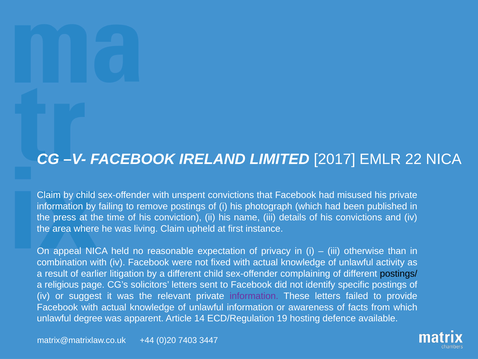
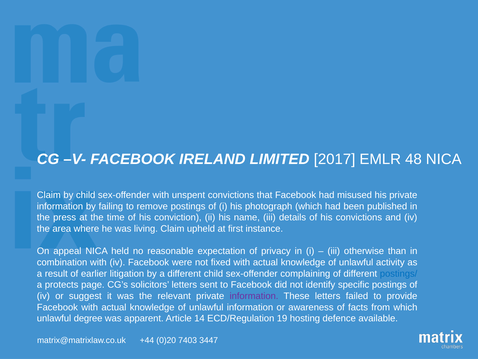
22: 22 -> 48 (413, 159)
postings/ colour: black -> blue (399, 273)
religious: religious -> protects (62, 285)
